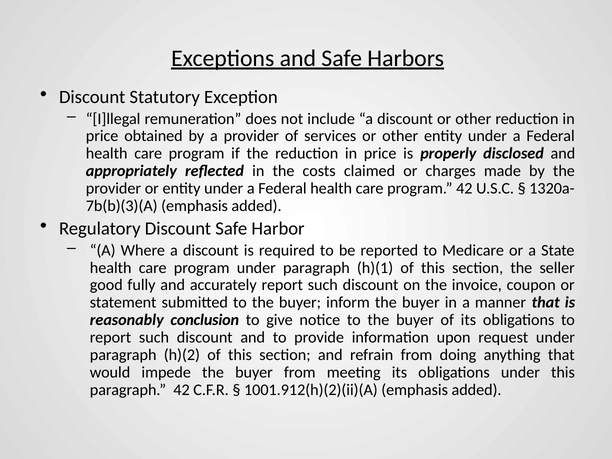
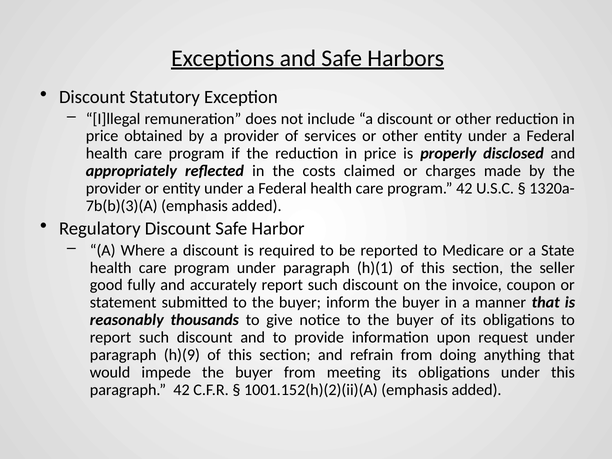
conclusion: conclusion -> thousands (205, 320)
h)(2: h)(2 -> h)(9 (182, 355)
1001.912(h)(2)(ii)(A: 1001.912(h)(2)(ii)(A -> 1001.152(h)(2)(ii)(A (311, 390)
